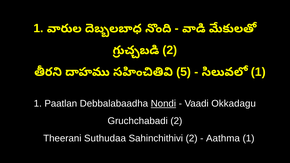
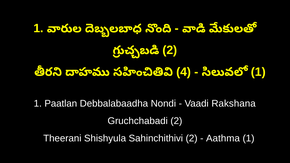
5: 5 -> 4 (184, 72)
Nondi underline: present -> none (163, 104)
Okkadagu: Okkadagu -> Rakshana (234, 104)
Suthudaa: Suthudaa -> Shishyula (105, 138)
